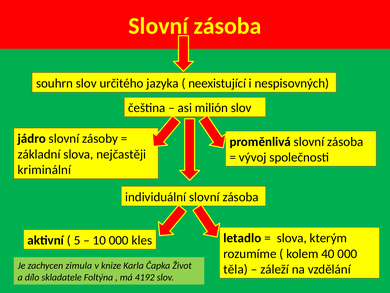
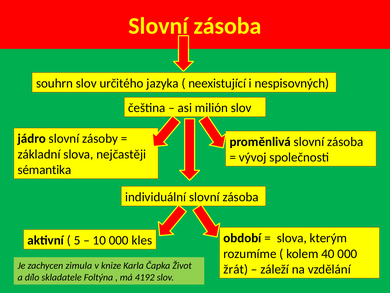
kriminální: kriminální -> sémantika (44, 170)
letadlo: letadlo -> období (242, 238)
těla: těla -> žrát (236, 269)
